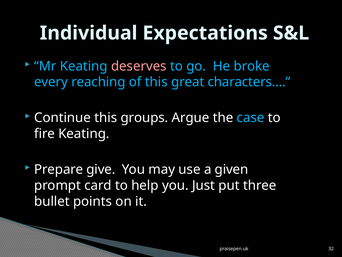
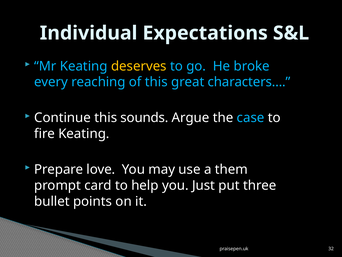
deserves colour: pink -> yellow (139, 66)
groups: groups -> sounds (144, 118)
give: give -> love (101, 169)
given: given -> them (231, 169)
